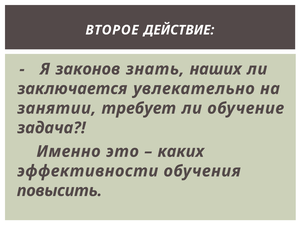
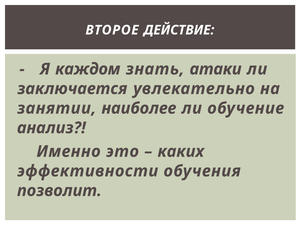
законов: законов -> каждом (88, 69)
наших: наших -> атаки (216, 69)
требует: требует -> наиболее (139, 108)
задача: задача -> анализ (51, 128)
повысить: повысить -> позволит (59, 190)
